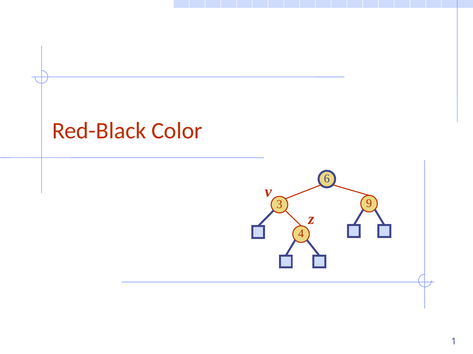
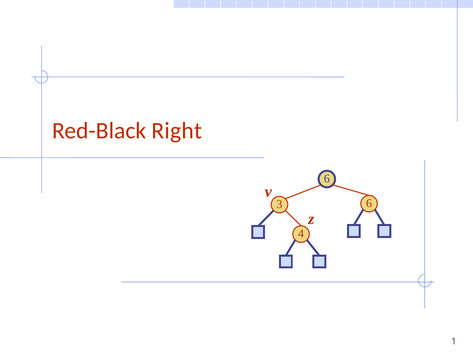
Color: Color -> Right (177, 131)
3 9: 9 -> 6 (369, 204)
